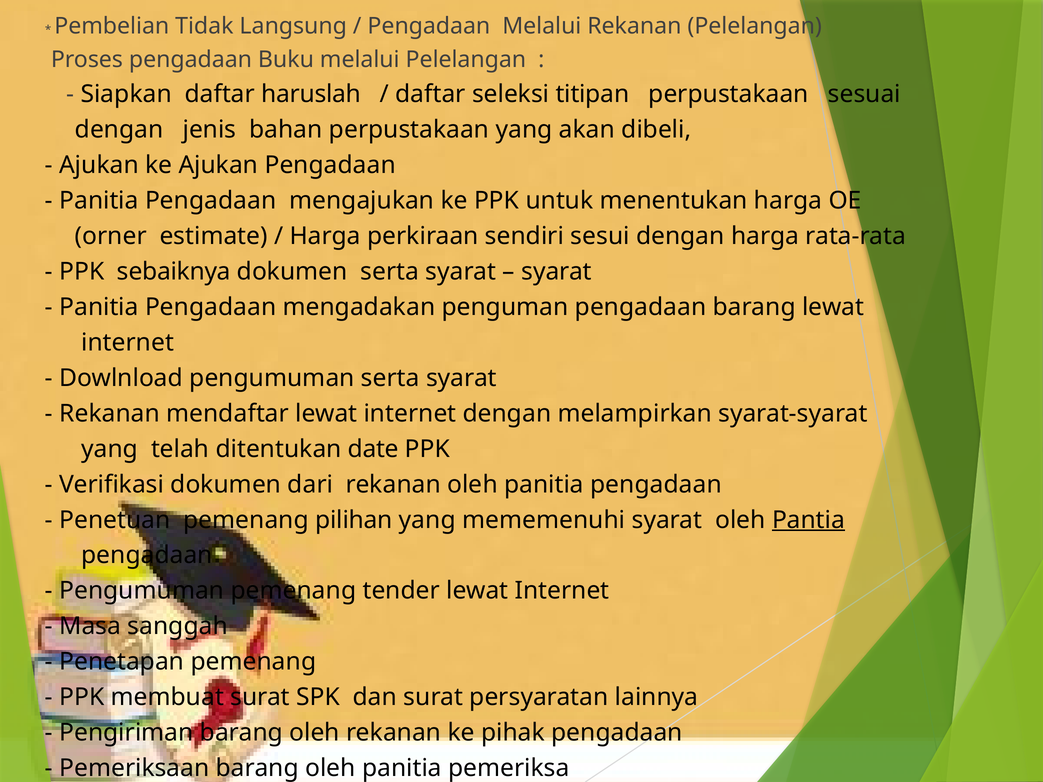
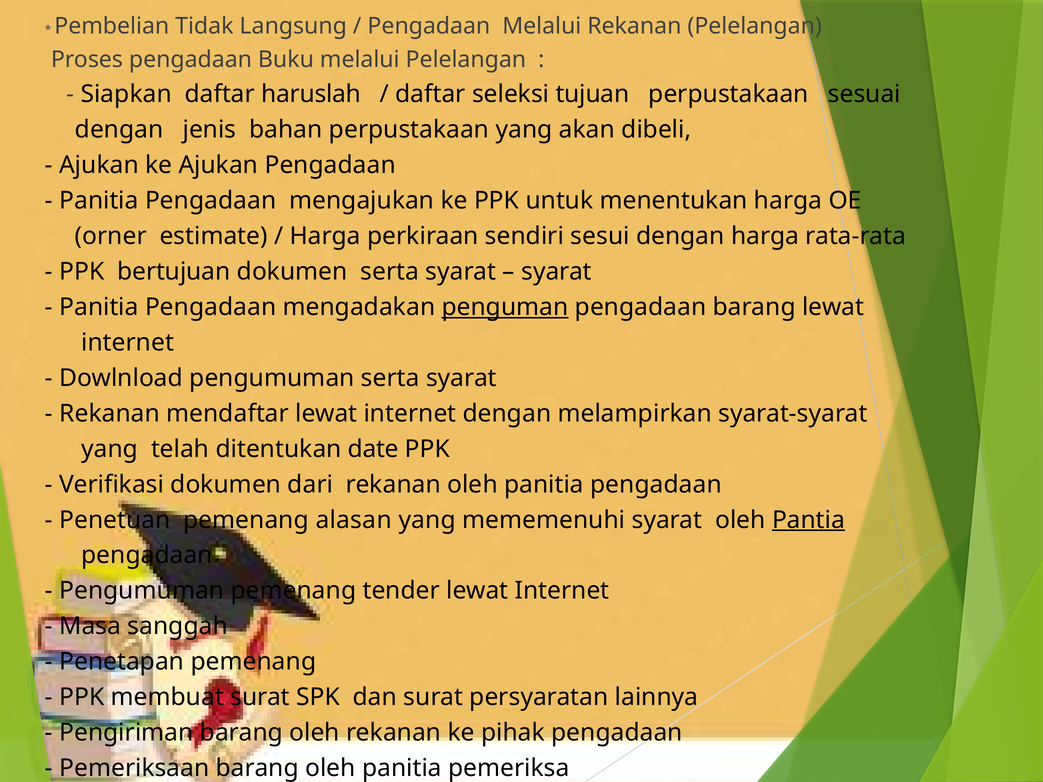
titipan: titipan -> tujuan (593, 94)
sebaiknya: sebaiknya -> bertujuan (174, 272)
penguman underline: none -> present (505, 307)
pilihan: pilihan -> alasan (354, 520)
